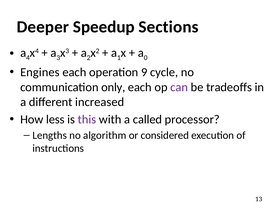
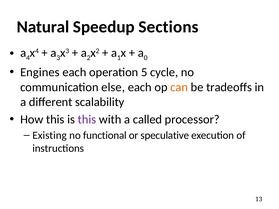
Deeper: Deeper -> Natural (43, 27)
9: 9 -> 5 (144, 72)
only: only -> else (113, 87)
can colour: purple -> orange (179, 87)
increased: increased -> scalability (100, 102)
How less: less -> this (55, 120)
Lengths: Lengths -> Existing (50, 136)
algorithm: algorithm -> functional (105, 136)
considered: considered -> speculative (165, 136)
